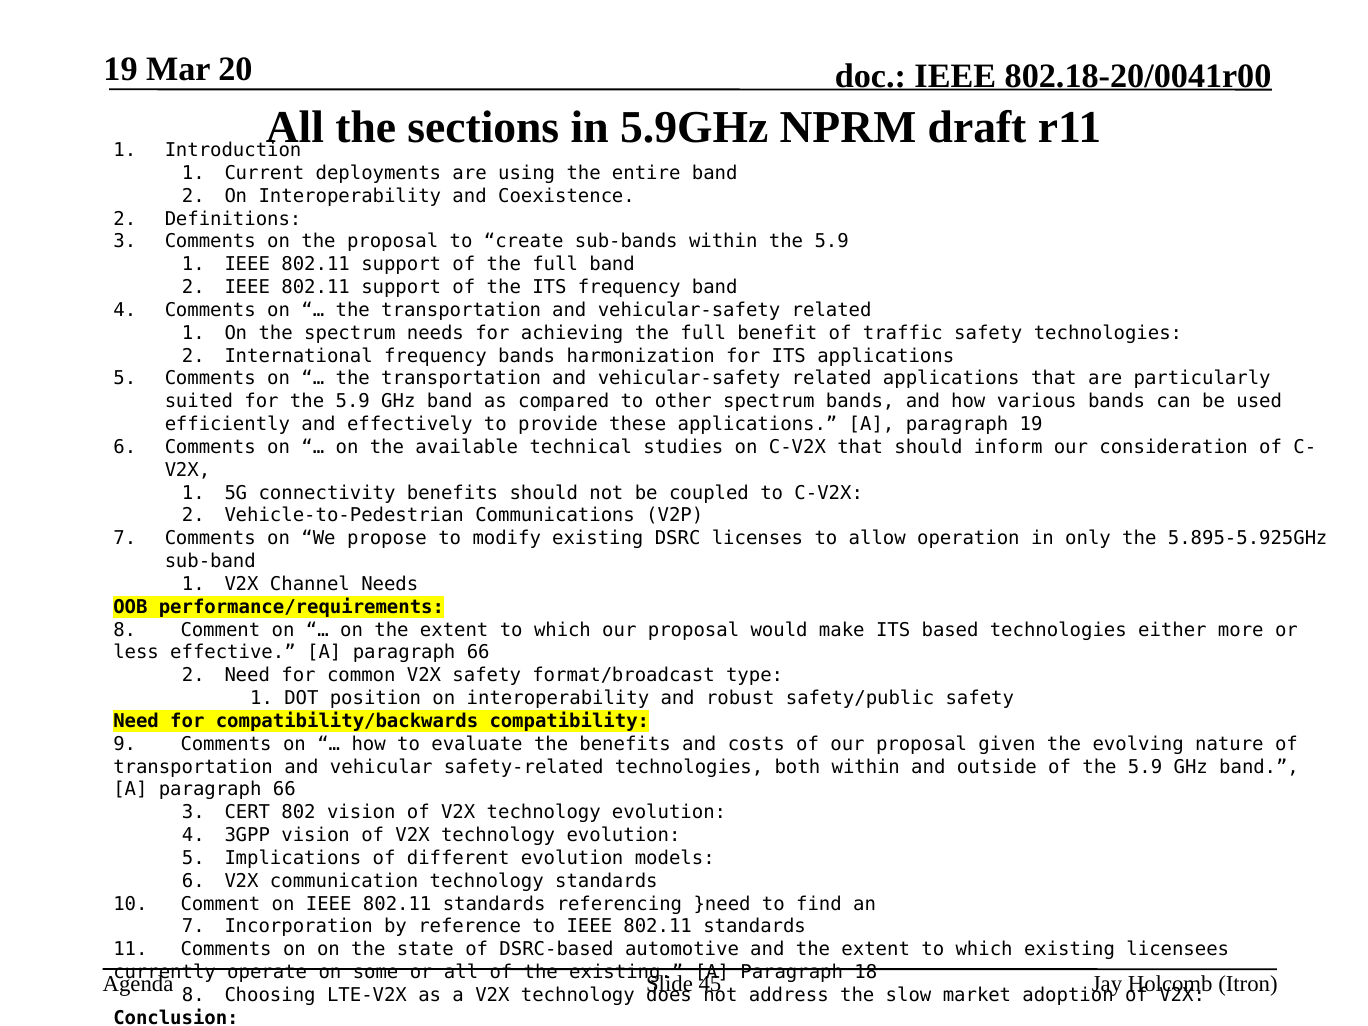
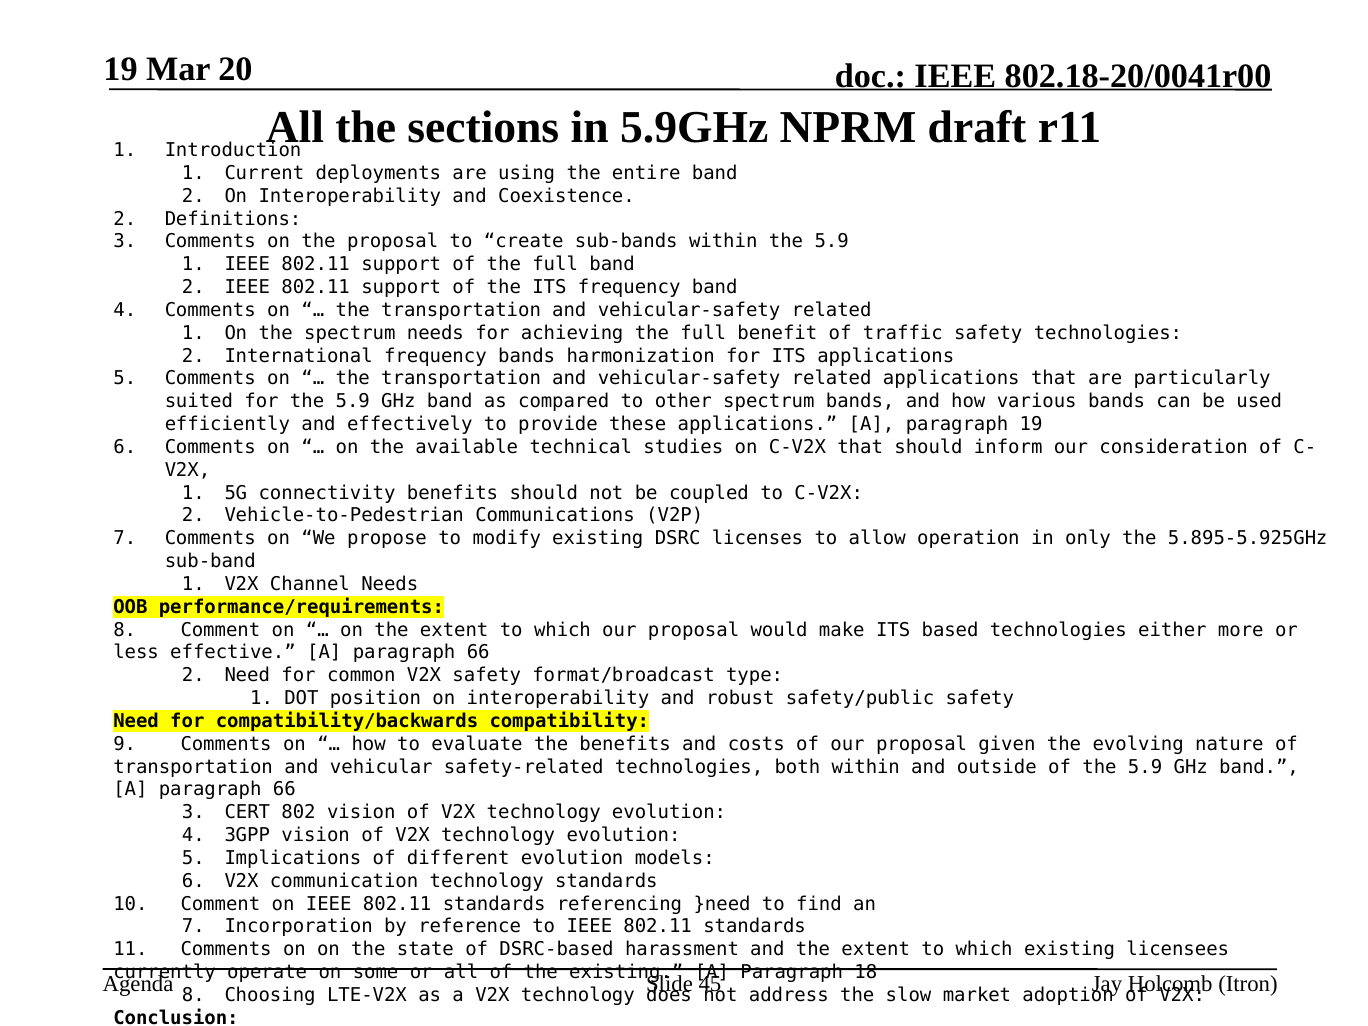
automotive: automotive -> harassment (682, 949)
